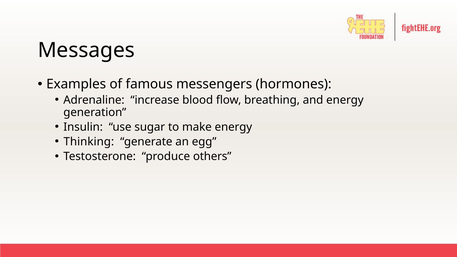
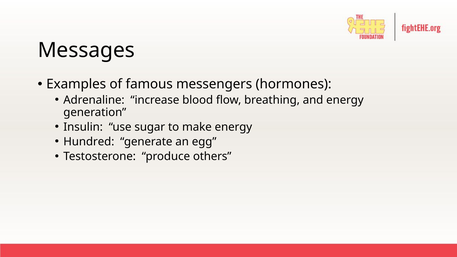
Thinking: Thinking -> Hundred (89, 142)
